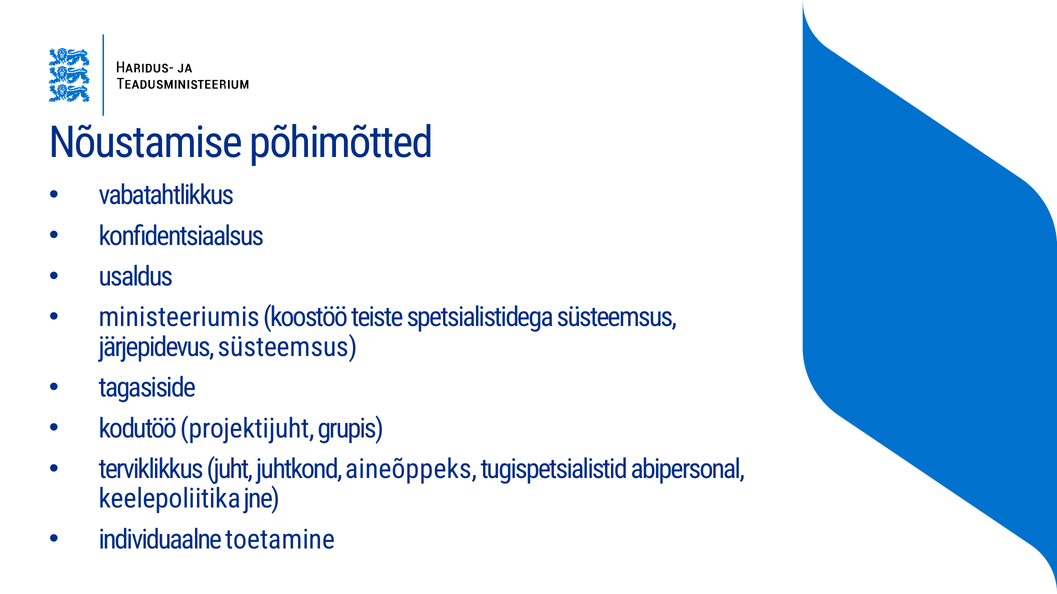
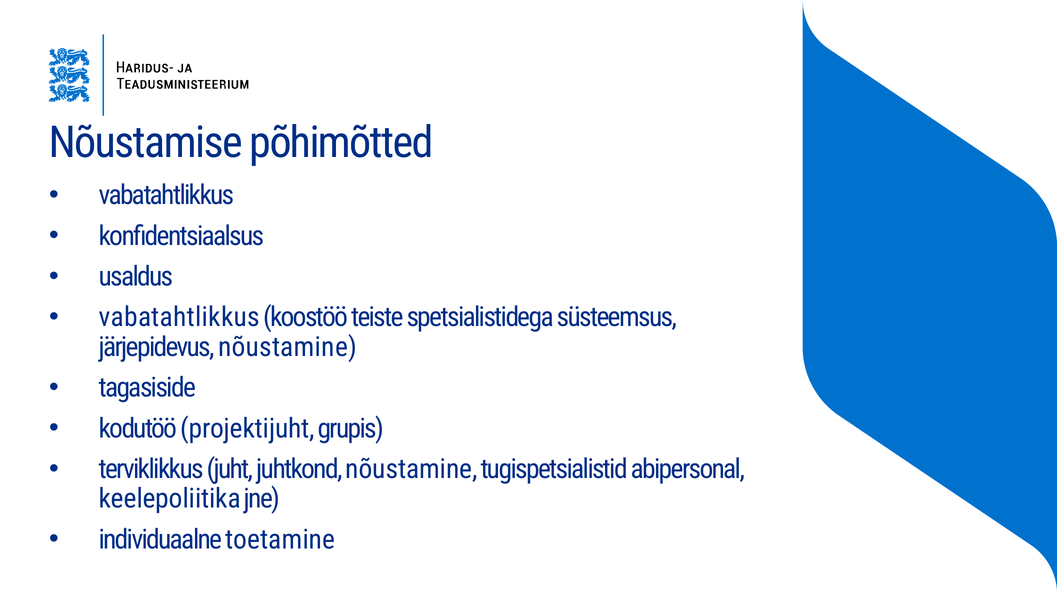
ministeeriumis: ministeeriumis -> vabatahtlikkus (179, 318)
järjepidevus süsteemsus: süsteemsus -> nõustamine (288, 347)
juhtkond aineõppeks: aineõppeks -> nõustamine (412, 470)
